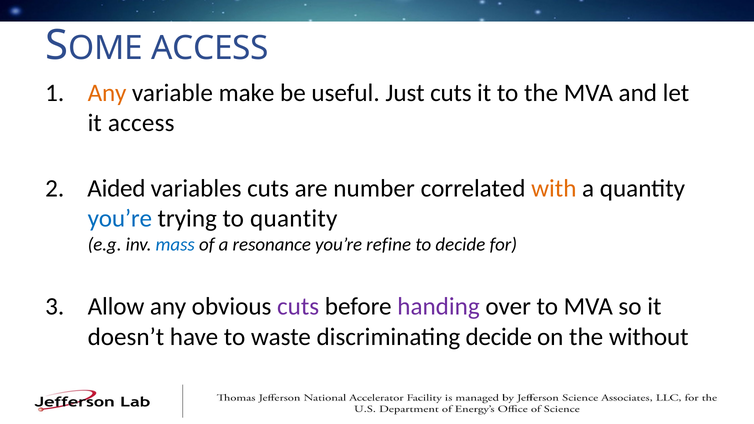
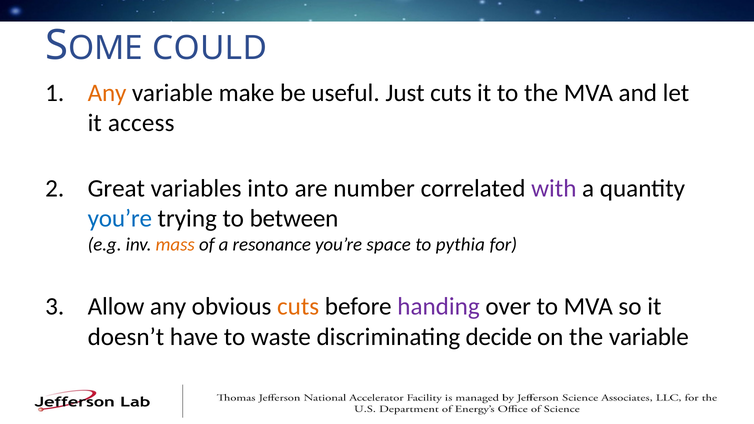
ACCESS: ACCESS -> COULD (210, 48)
Aided: Aided -> Great (116, 189)
variables cuts: cuts -> into (268, 189)
with colour: orange -> purple (554, 189)
to quantity: quantity -> between (294, 219)
mass colour: blue -> orange (175, 245)
refine: refine -> space (389, 245)
to decide: decide -> pythia (460, 245)
cuts colour: purple -> orange (298, 307)
the without: without -> variable (649, 337)
